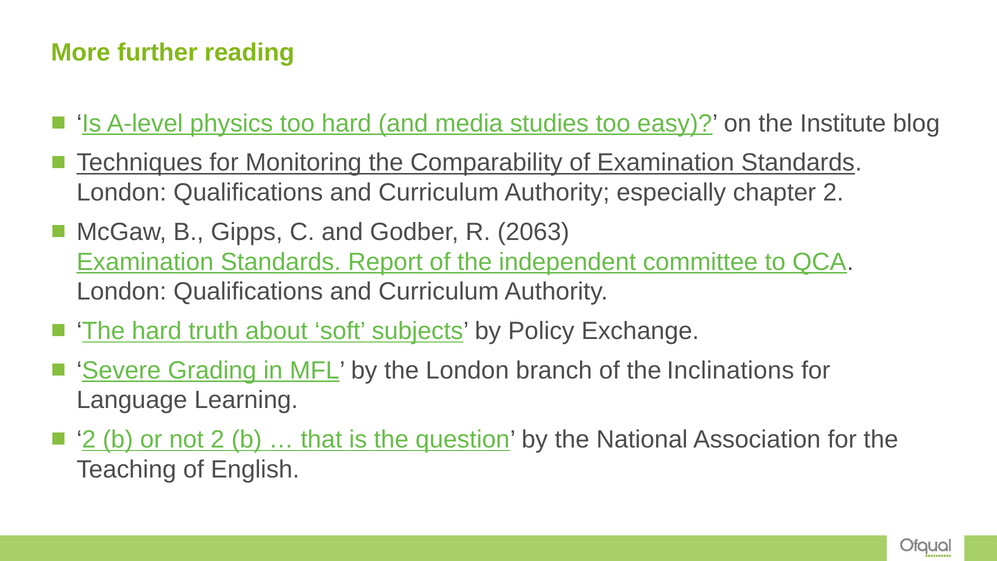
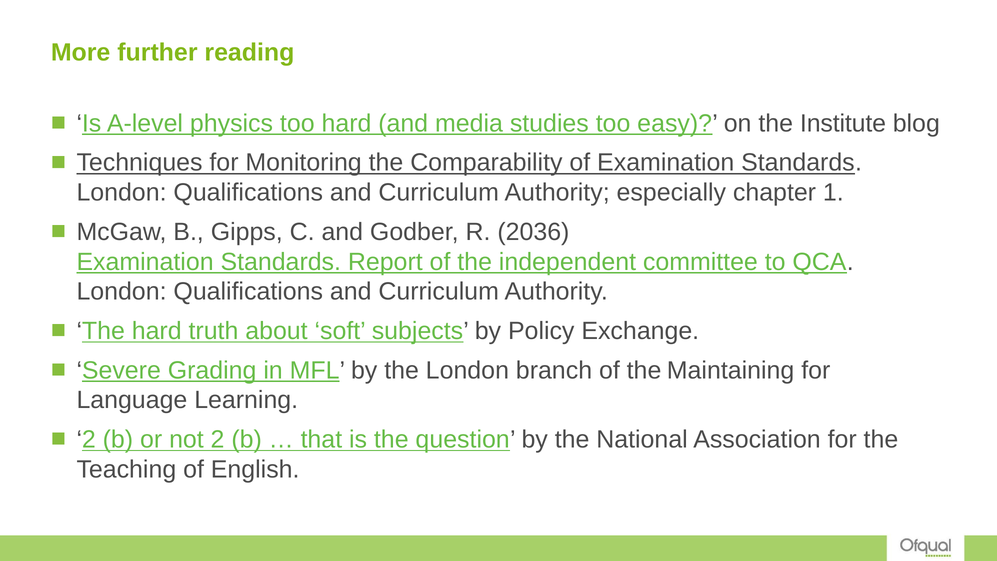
chapter 2: 2 -> 1 (833, 193)
2063: 2063 -> 2036 (533, 232)
Inclinations: Inclinations -> Maintaining (731, 370)
